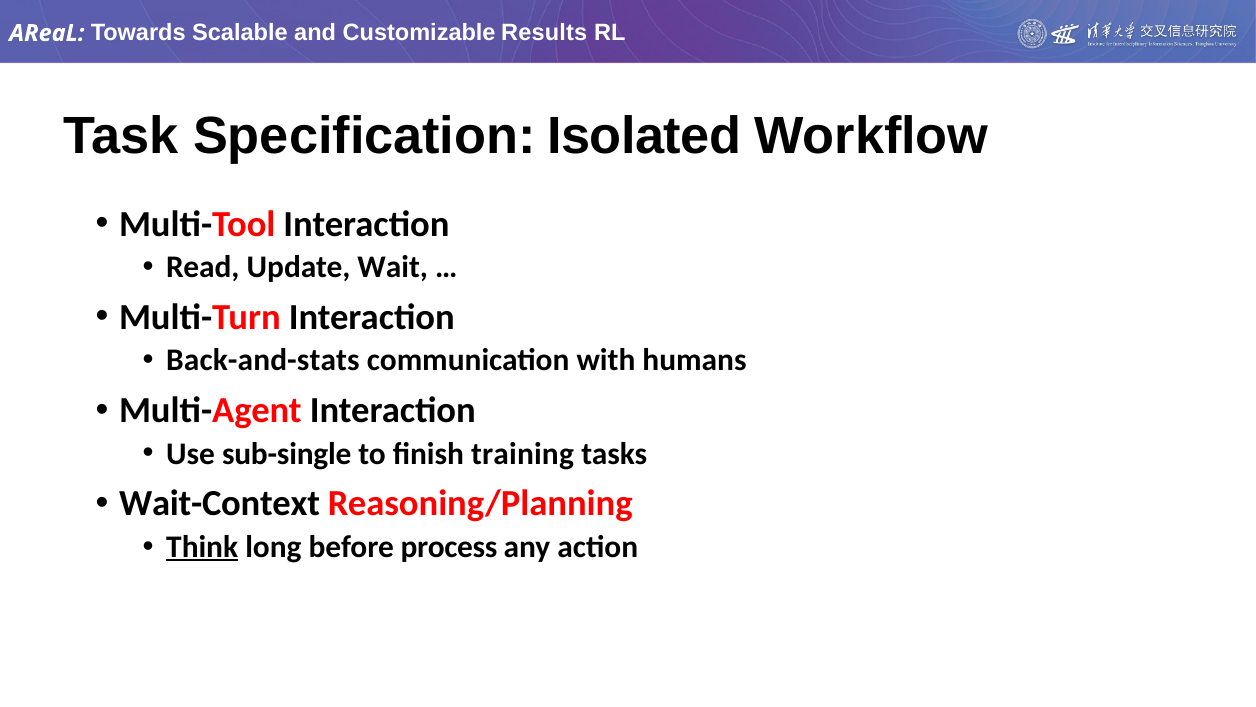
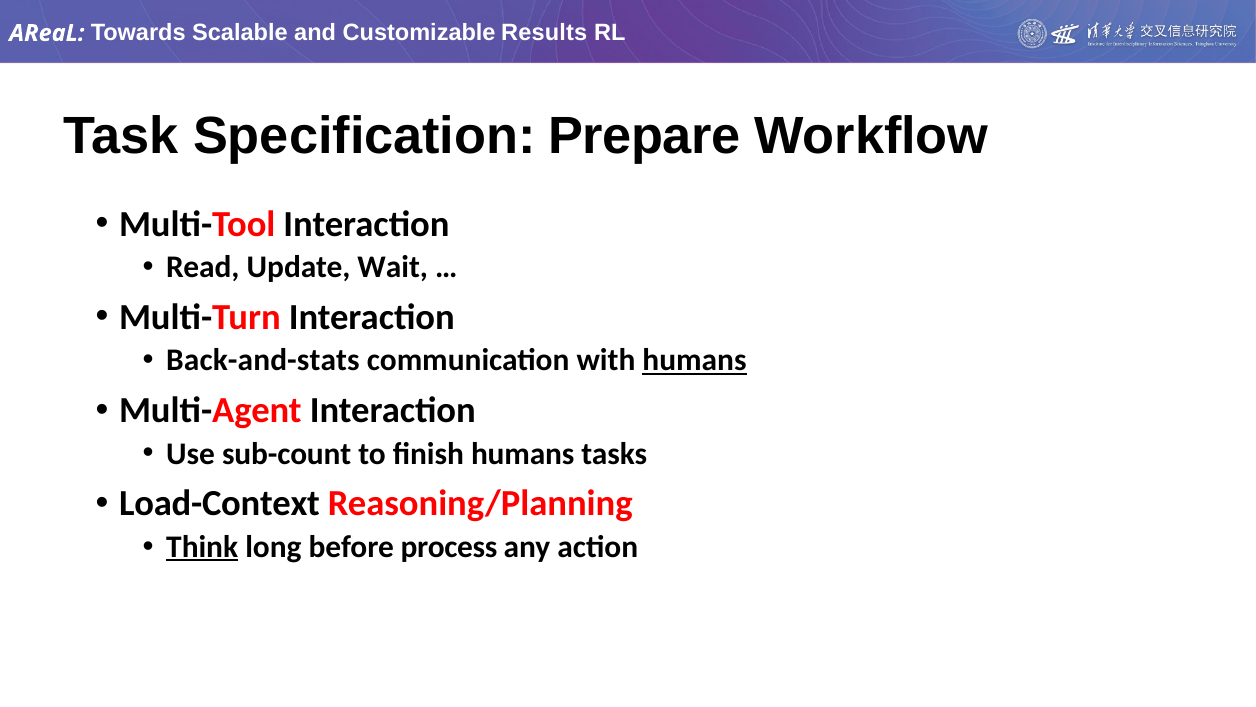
Isolated: Isolated -> Prepare (644, 136)
humans underline: none -> present (695, 360)
sub-single: sub-single -> sub-count (287, 453)
finish training: training -> humans (523, 453)
Wait-Context: Wait-Context -> Load-Context (220, 503)
